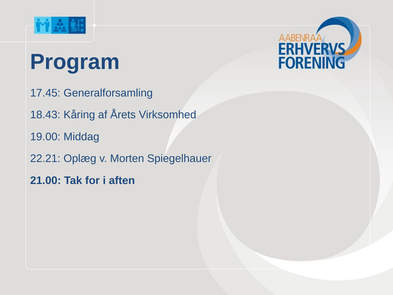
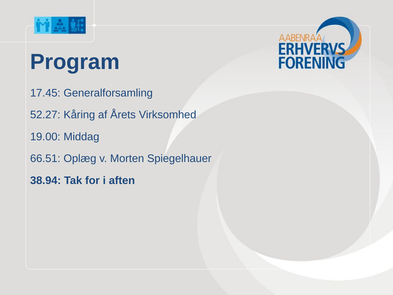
18.43: 18.43 -> 52.27 (45, 115)
22.21: 22.21 -> 66.51 (45, 158)
21.00: 21.00 -> 38.94 (46, 180)
